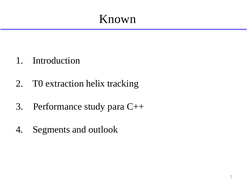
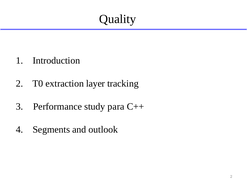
Known: Known -> Quality (118, 19)
helix: helix -> layer (96, 84)
